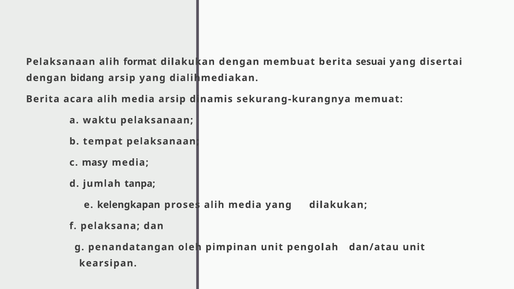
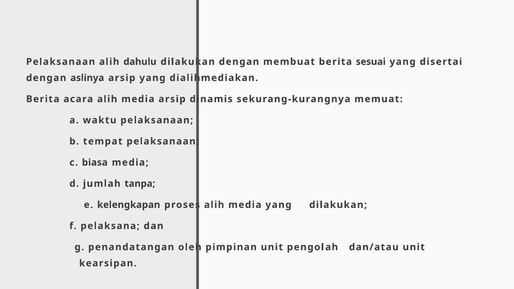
format: format -> dahulu (140, 62)
bidang: bidang -> aslinya (87, 78)
masy: masy -> biasa (95, 163)
